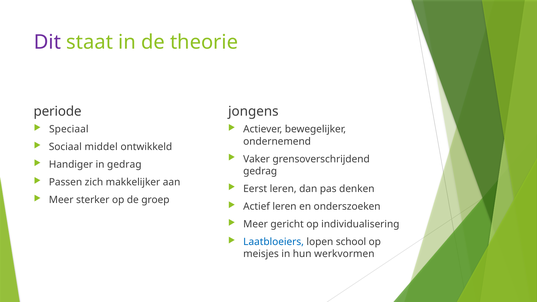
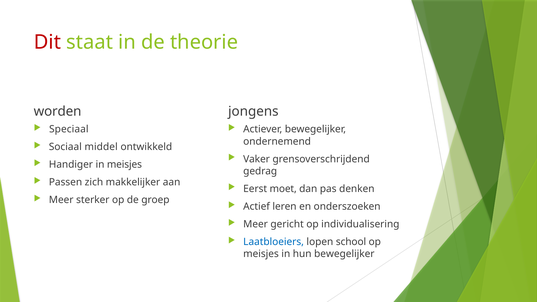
Dit colour: purple -> red (47, 42)
periode: periode -> worden (58, 111)
in gedrag: gedrag -> meisjes (124, 165)
Eerst leren: leren -> moet (283, 189)
hun werkvormen: werkvormen -> bewegelijker (344, 254)
